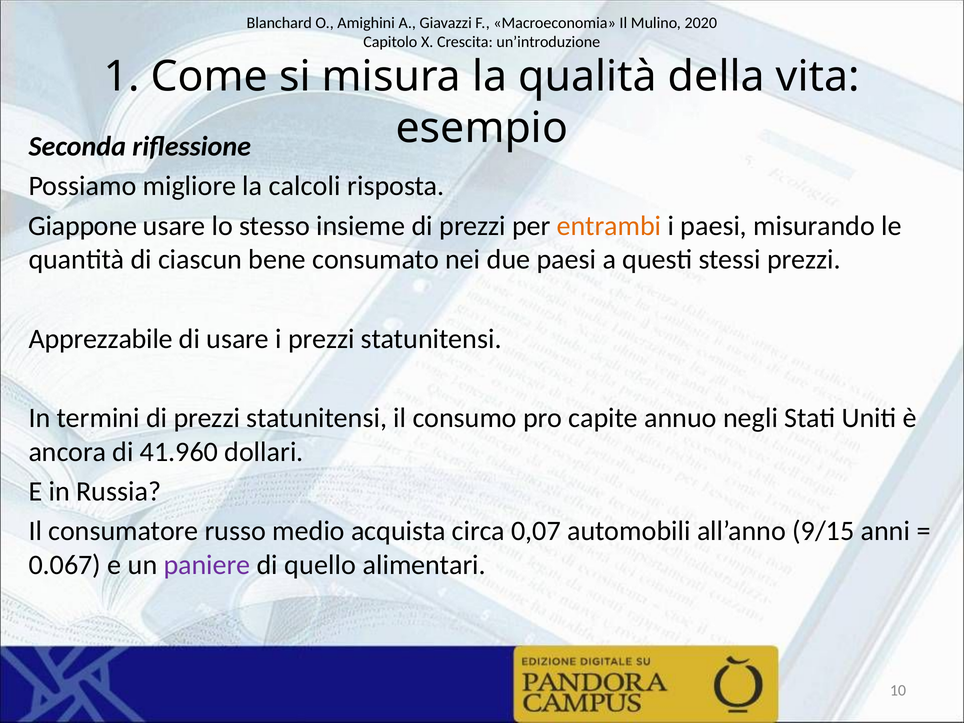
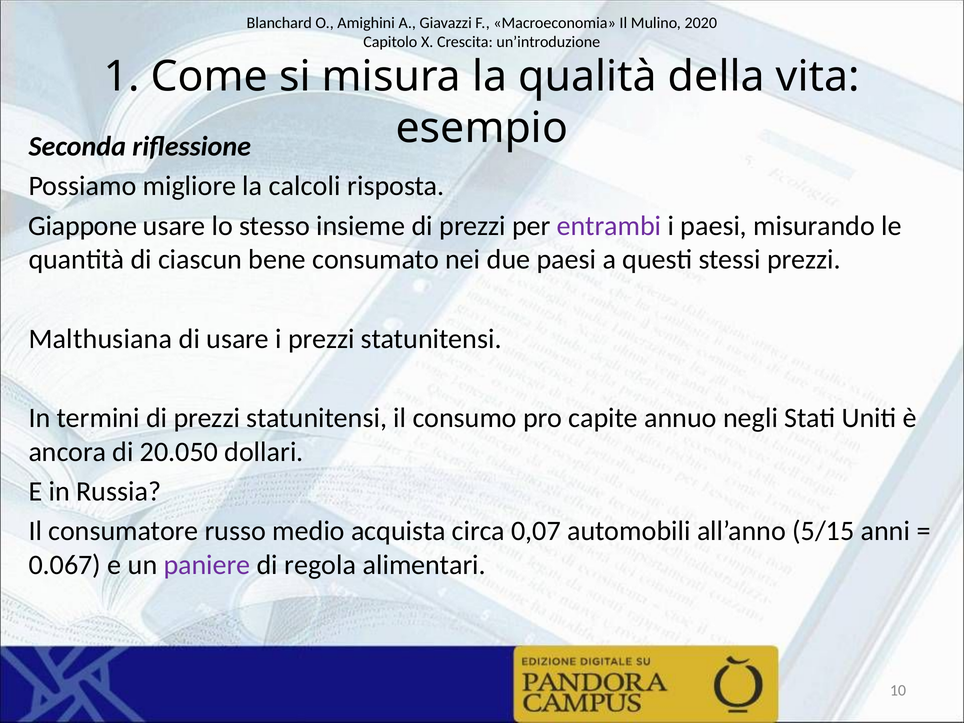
entrambi colour: orange -> purple (609, 226)
Apprezzabile: Apprezzabile -> Malthusiana (100, 339)
41.960: 41.960 -> 20.050 (179, 452)
9/15: 9/15 -> 5/15 (823, 531)
quello: quello -> regola (320, 565)
